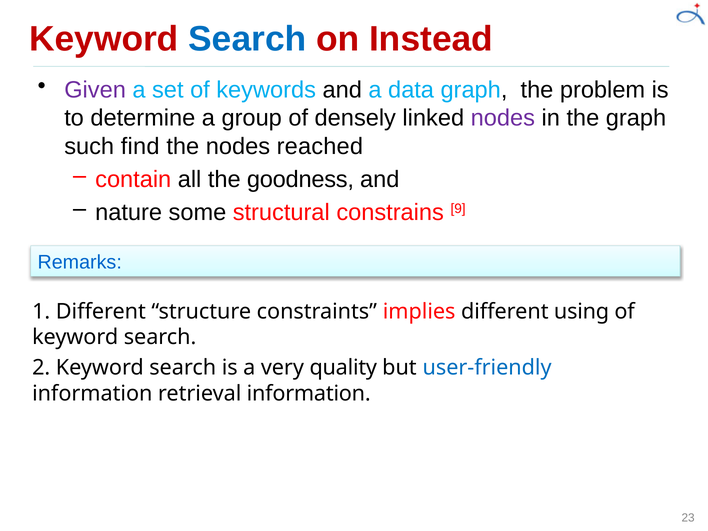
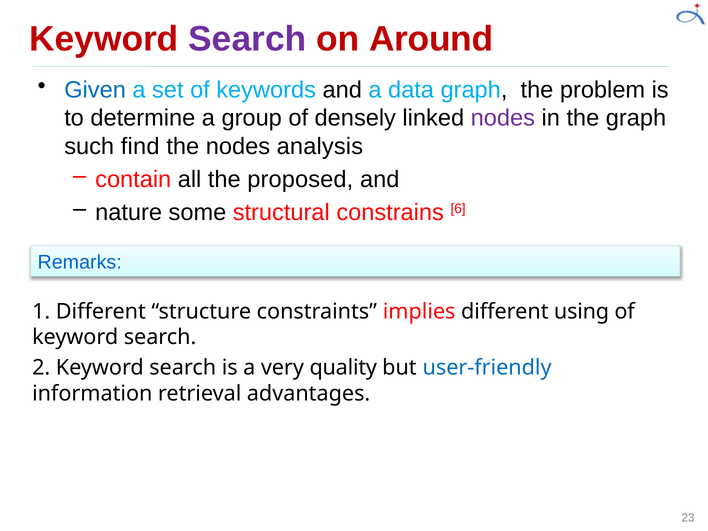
Search colour: blue -> purple (247, 39)
Instead: Instead -> Around (431, 39)
Given colour: purple -> blue (95, 90)
reached: reached -> analysis (320, 146)
goodness: goodness -> proposed (300, 179)
9: 9 -> 6 (458, 209)
retrieval information: information -> advantages (309, 394)
